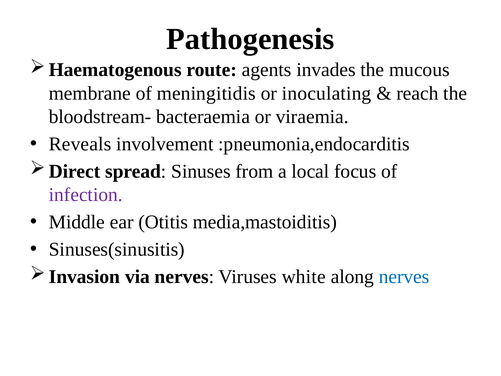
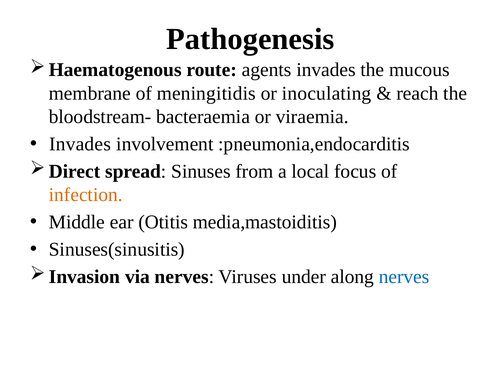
Reveals: Reveals -> Invades (80, 144)
infection colour: purple -> orange (86, 195)
white: white -> under (304, 277)
